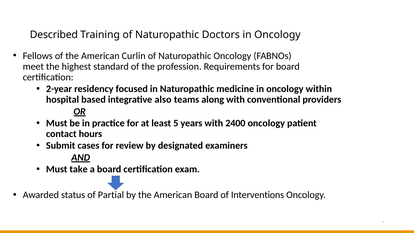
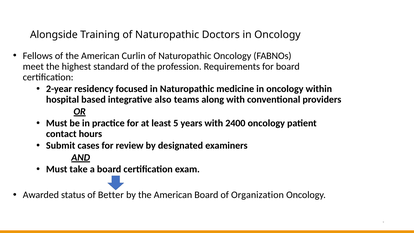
Described: Described -> Alongside (54, 35)
Partial: Partial -> Better (111, 195)
Interventions: Interventions -> Organization (257, 195)
